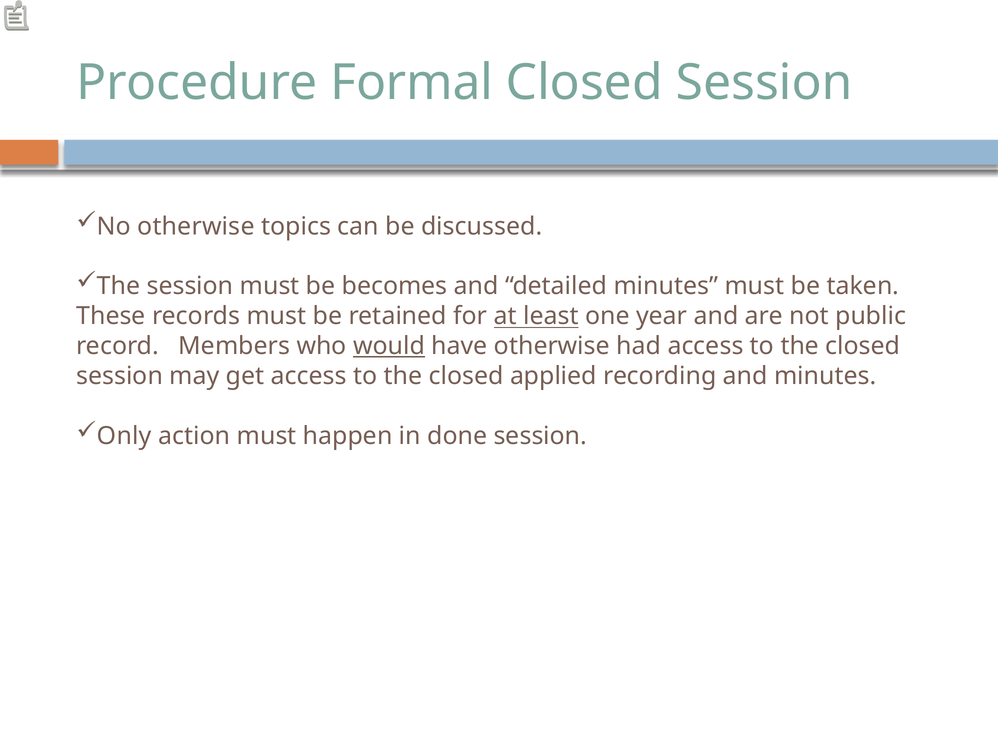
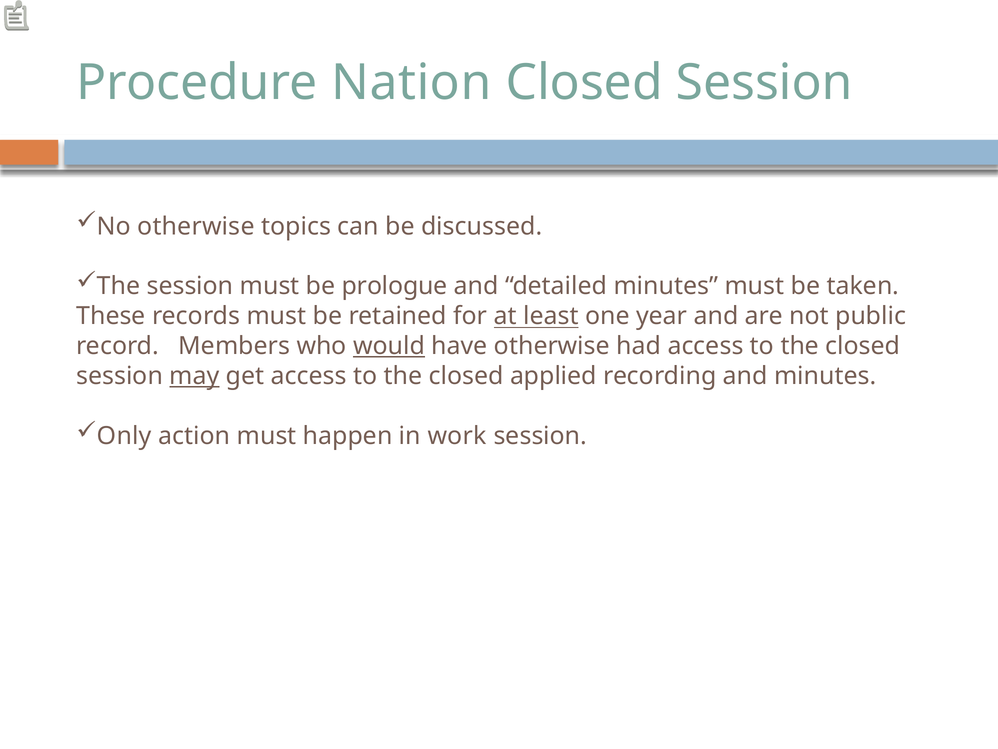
Formal: Formal -> Nation (411, 82)
becomes: becomes -> prologue (395, 286)
may underline: none -> present (194, 376)
done: done -> work (457, 436)
